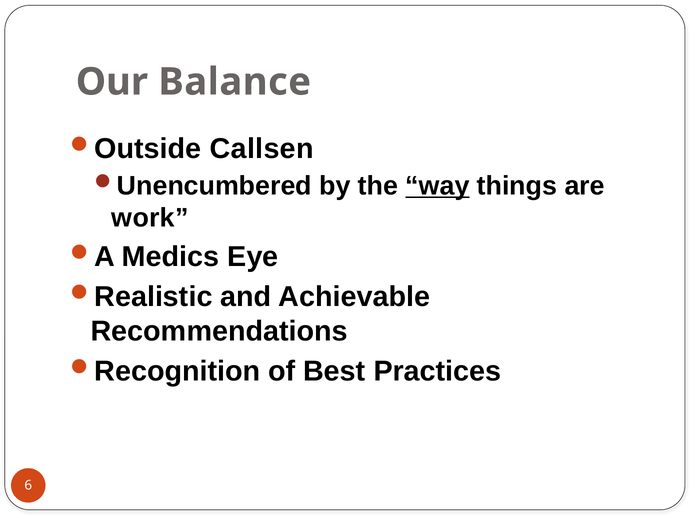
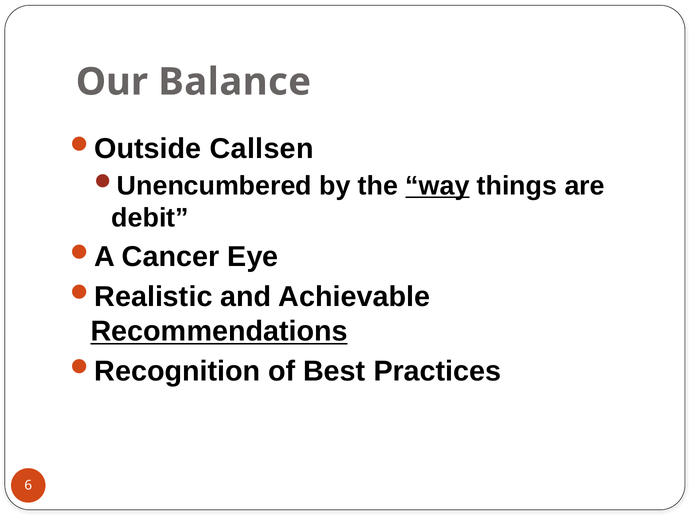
work: work -> debit (150, 218)
Medics: Medics -> Cancer (171, 257)
Recommendations underline: none -> present (219, 332)
